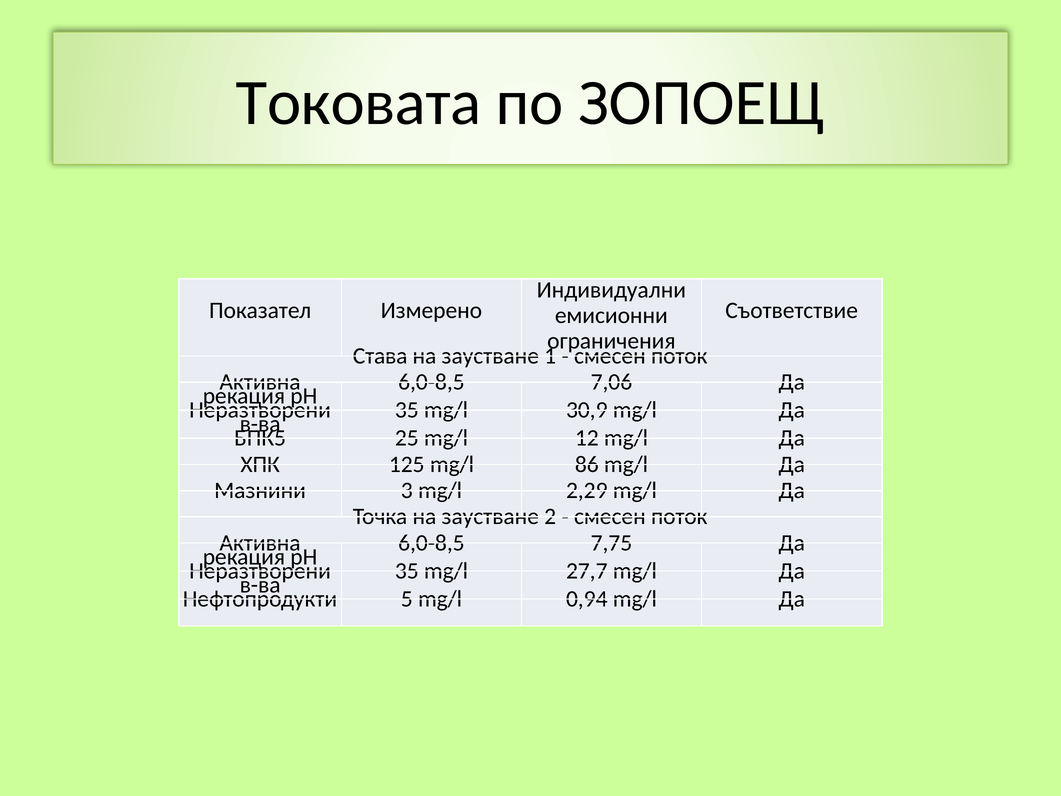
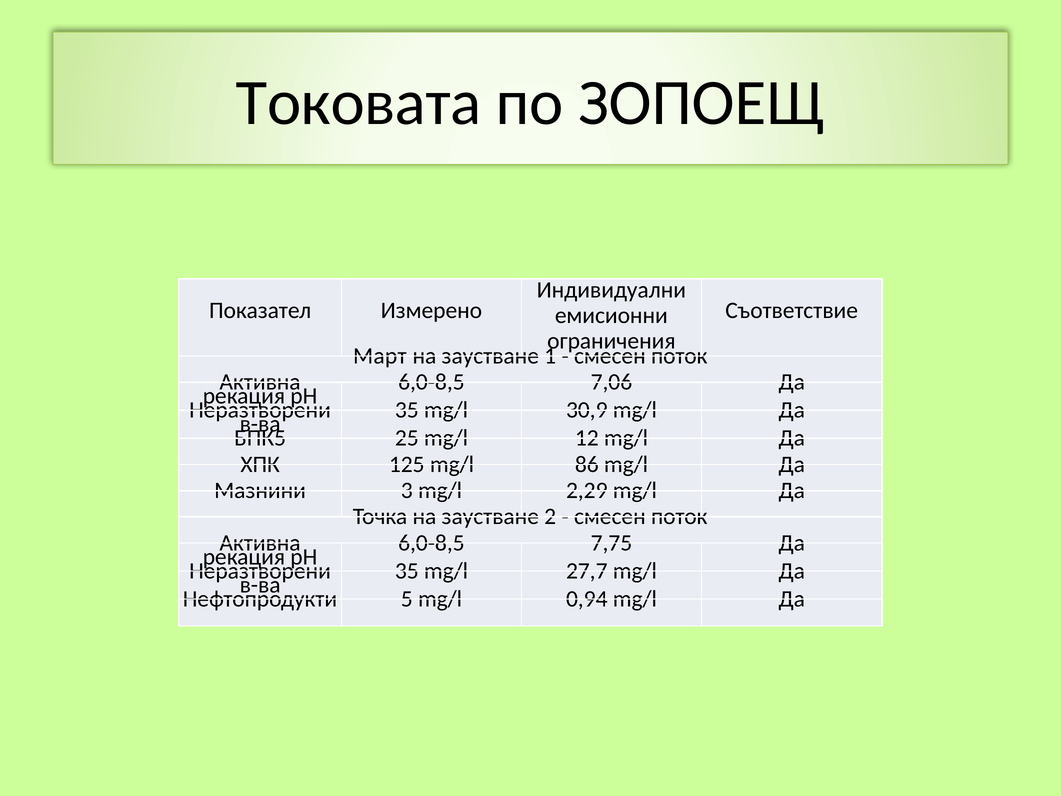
Става: Става -> Март (380, 356)
